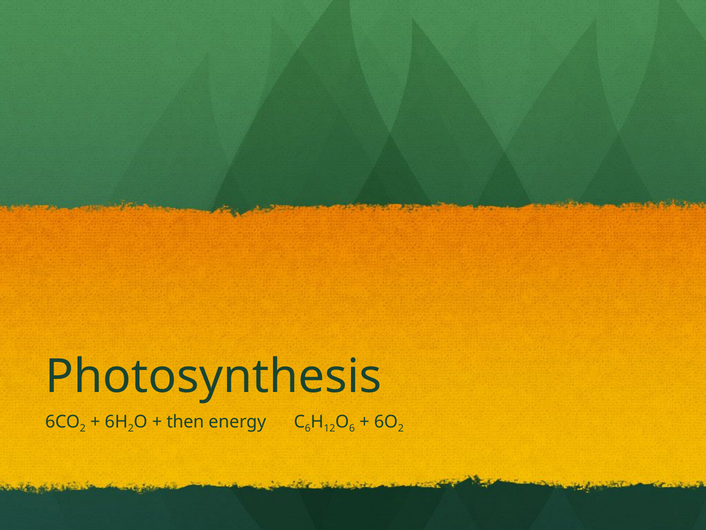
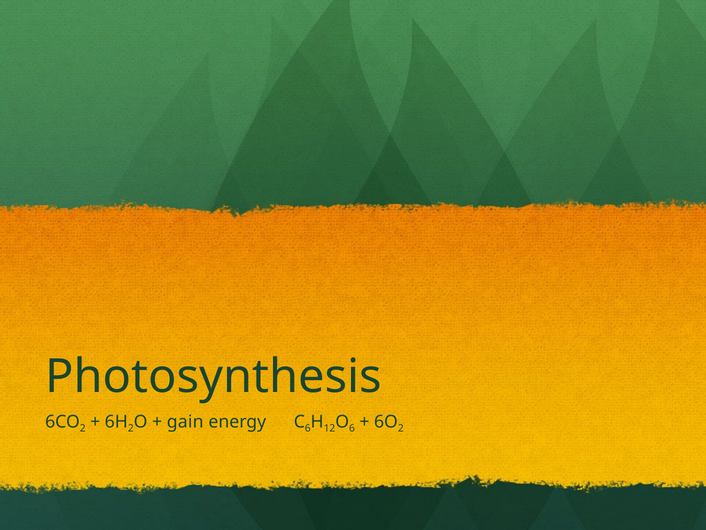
then: then -> gain (185, 421)
